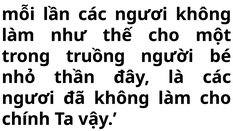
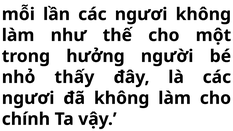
truồng: truồng -> hưởng (95, 56)
thần: thần -> thấy (74, 77)
